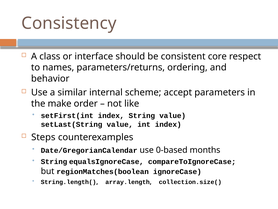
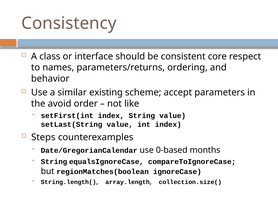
internal: internal -> existing (106, 92)
make: make -> avoid (60, 103)
